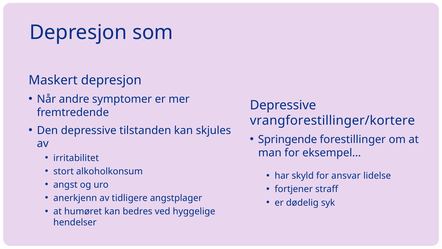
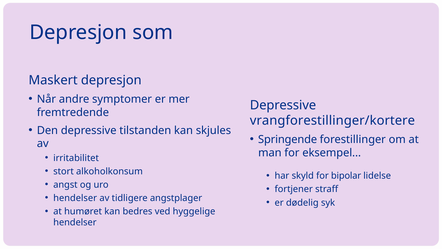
ansvar: ansvar -> bipolar (346, 176)
anerkjenn: anerkjenn -> hendelser (75, 198)
